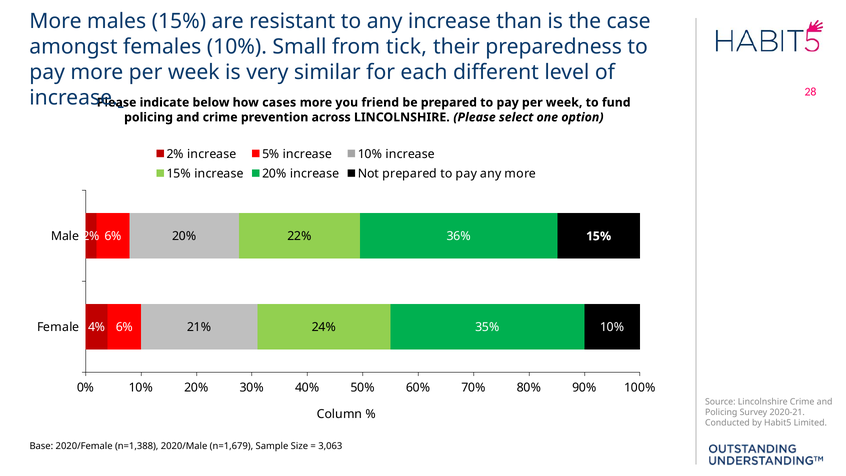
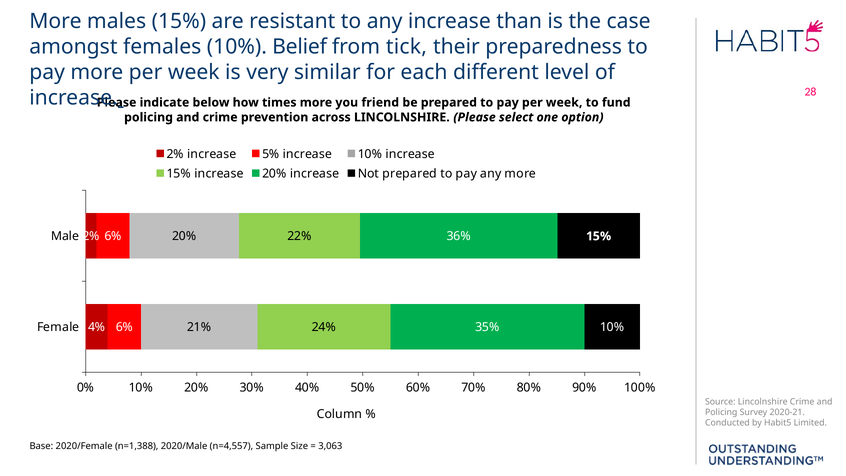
Small: Small -> Belief (300, 47)
cases: cases -> times (279, 102)
n=1,679: n=1,679 -> n=4,557 (231, 446)
